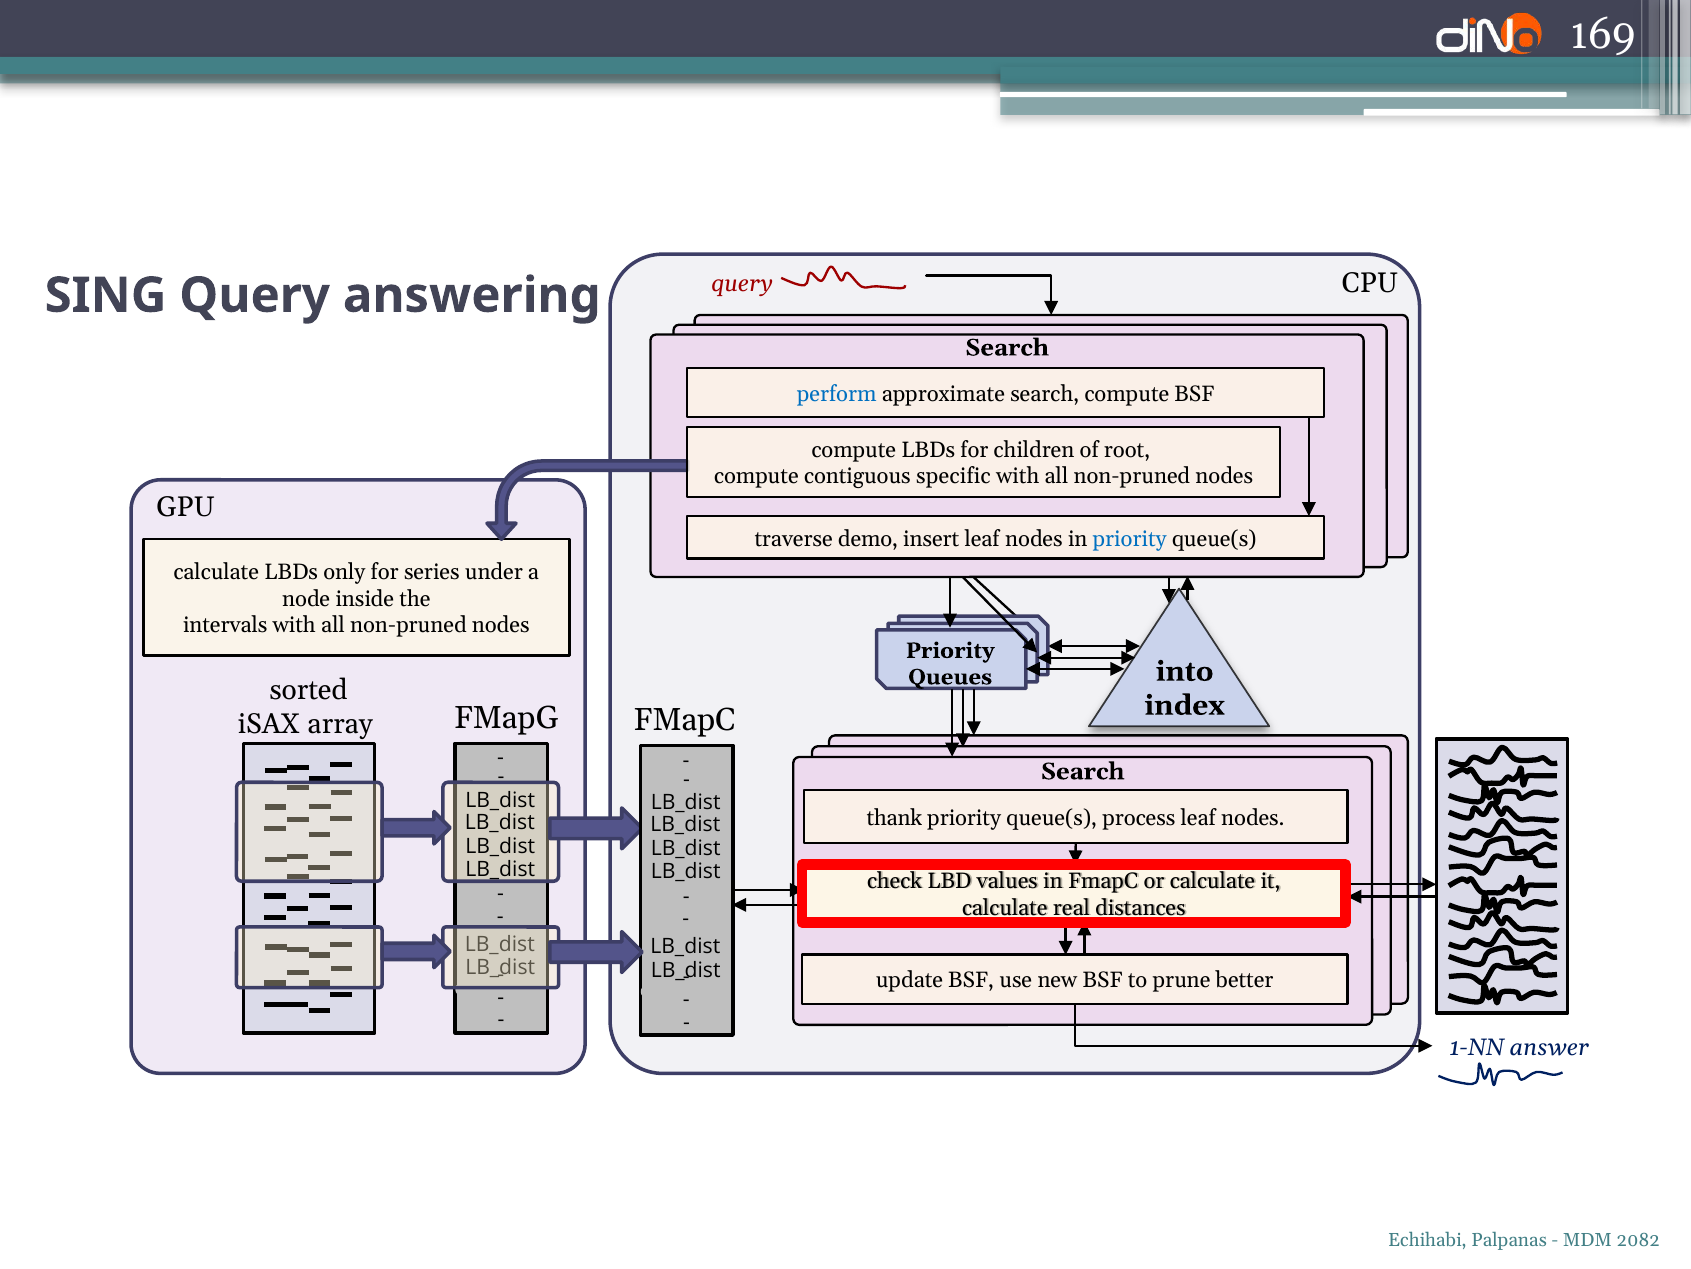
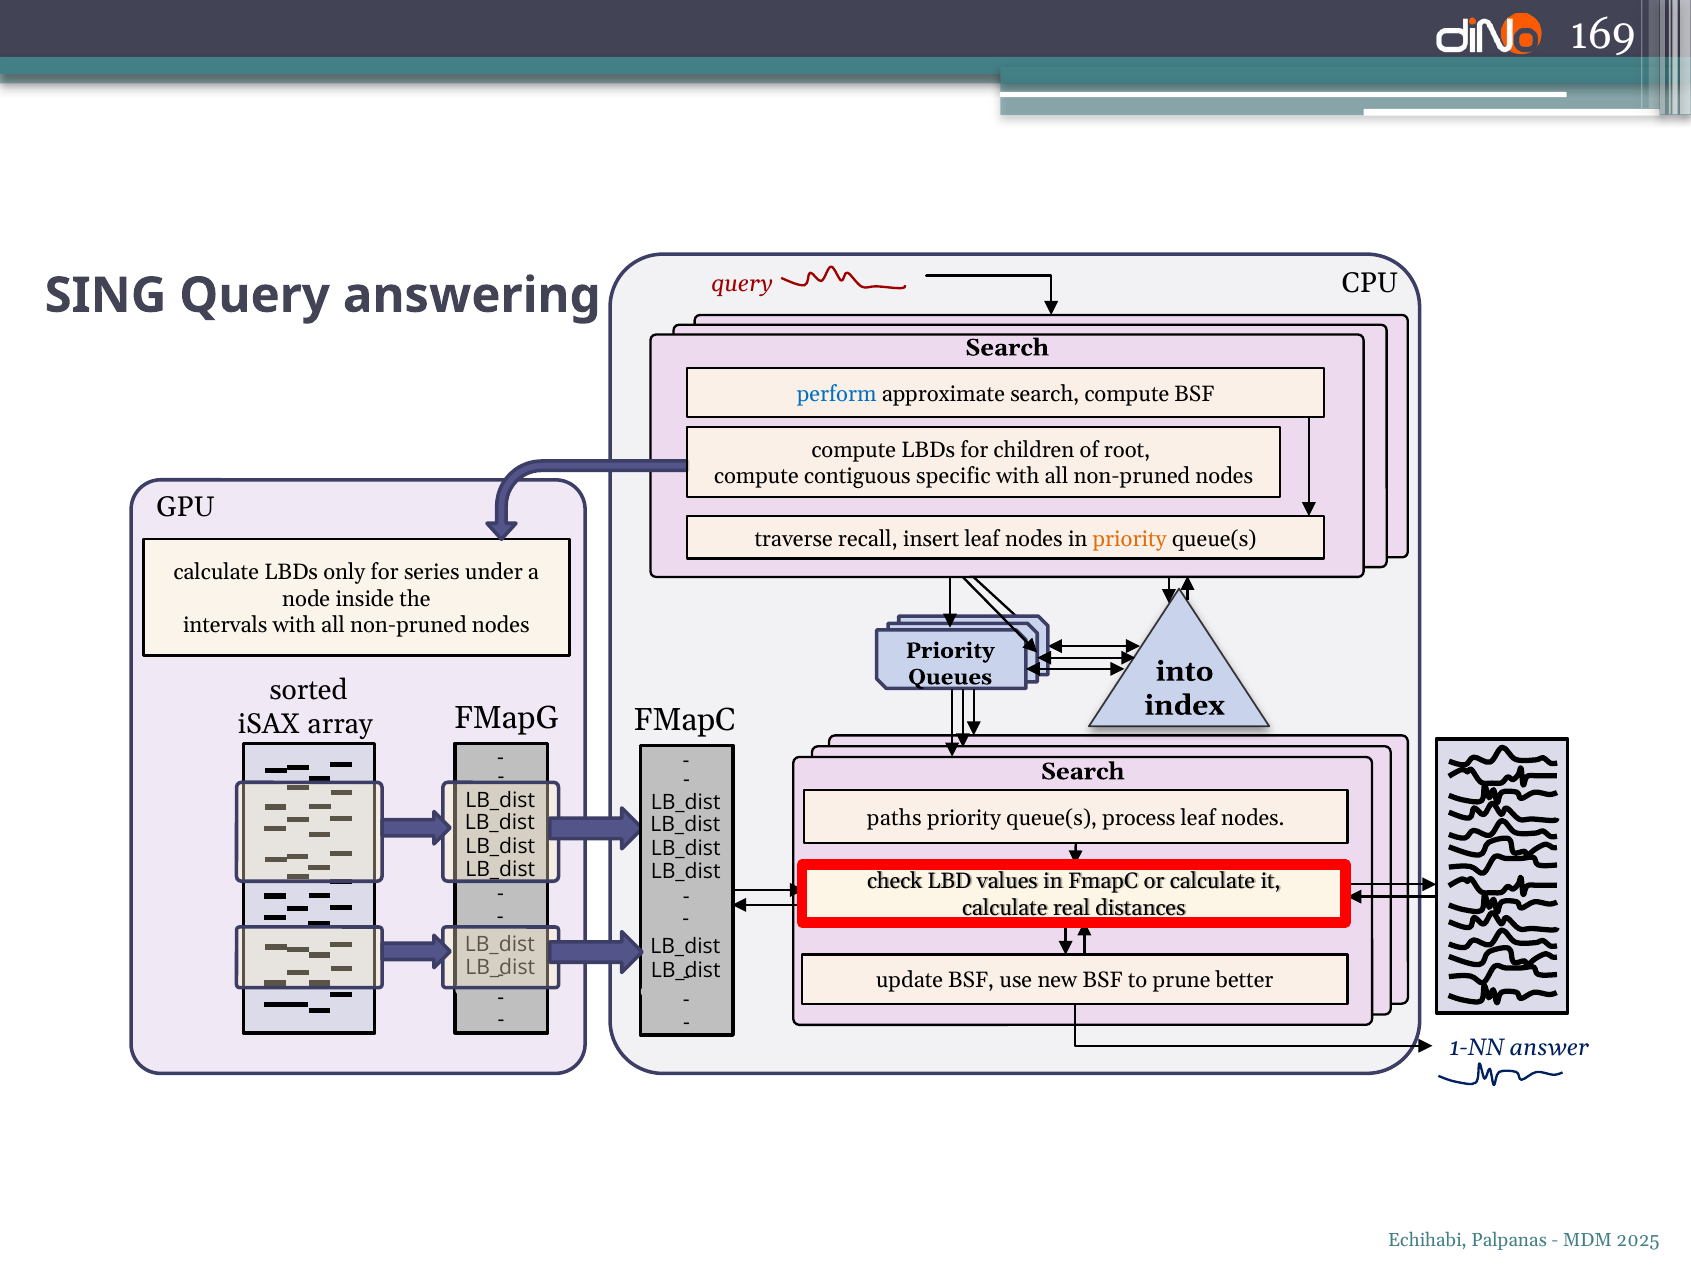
demo: demo -> recall (868, 538)
priority colour: blue -> orange (1130, 538)
thank: thank -> paths (894, 818)
2082: 2082 -> 2025 (1638, 1240)
